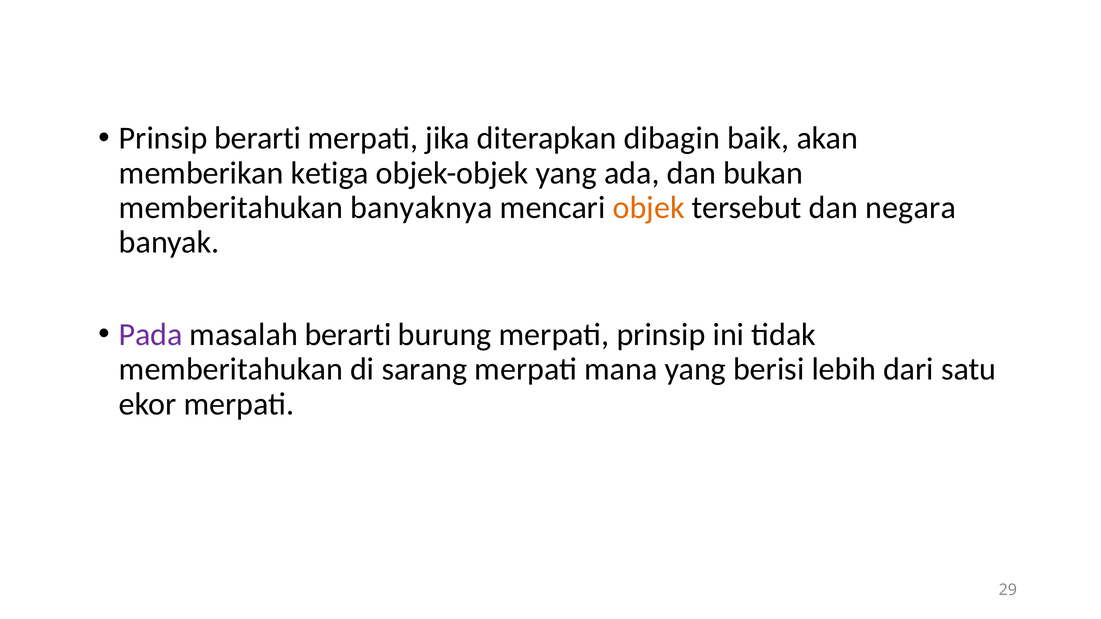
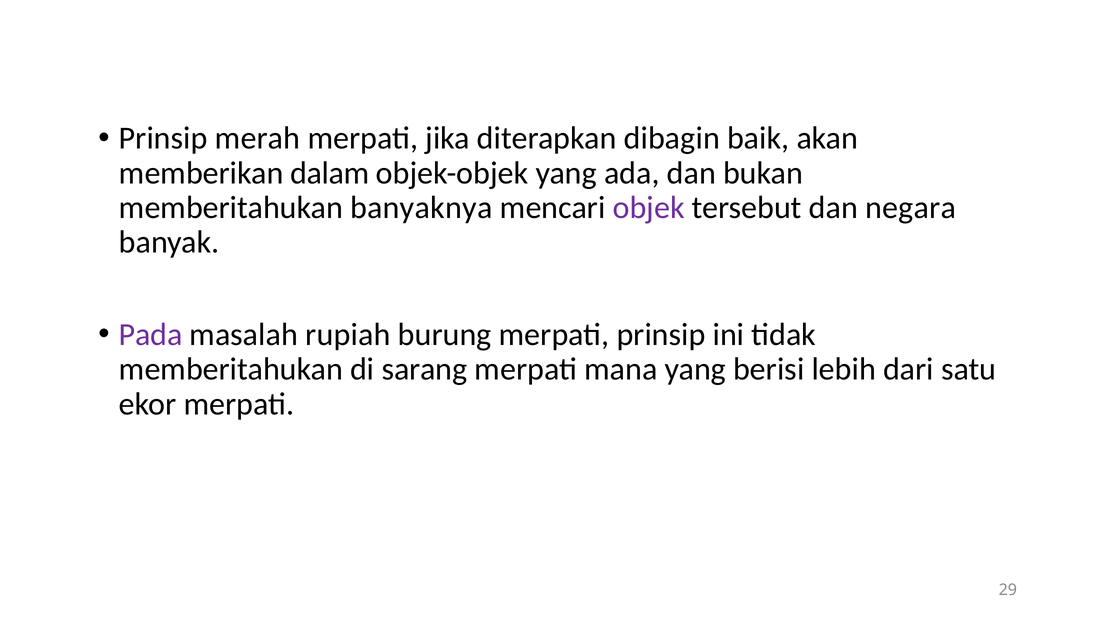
Prinsip berarti: berarti -> merah (258, 138)
ketiga: ketiga -> dalam (330, 173)
objek colour: orange -> purple (649, 208)
masalah berarti: berarti -> rupiah (348, 335)
